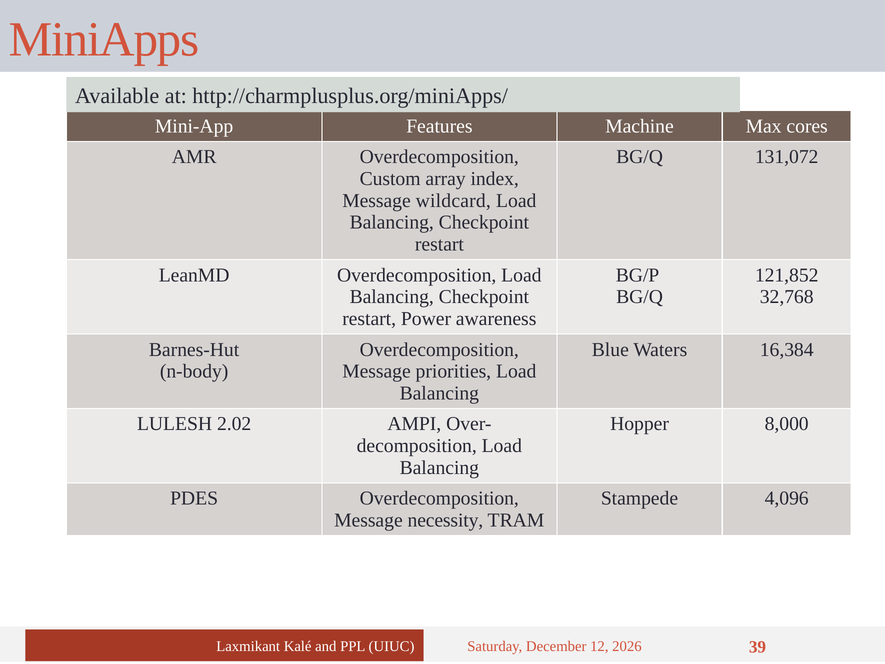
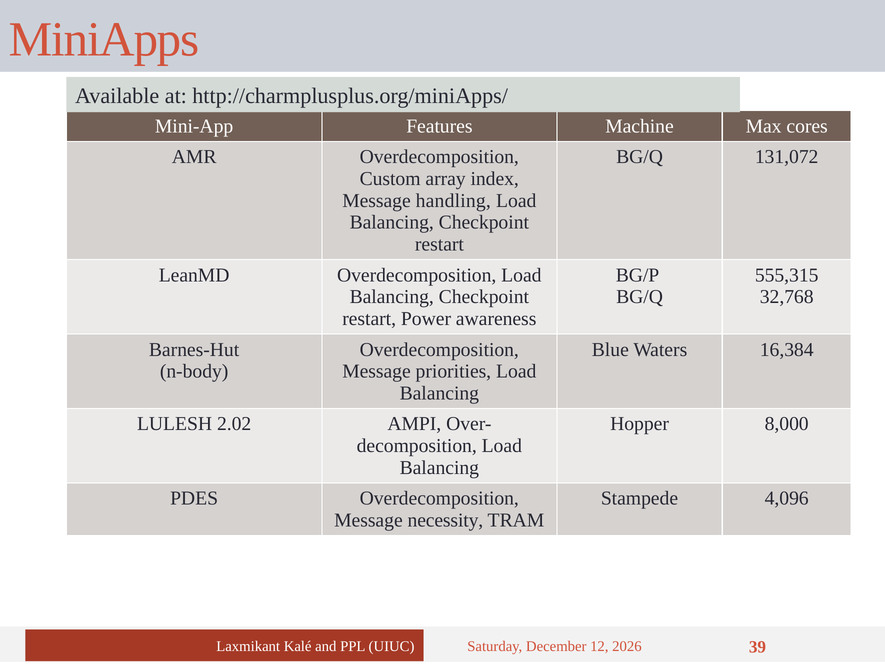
wildcard: wildcard -> handling (453, 201)
121,852: 121,852 -> 555,315 (787, 275)
